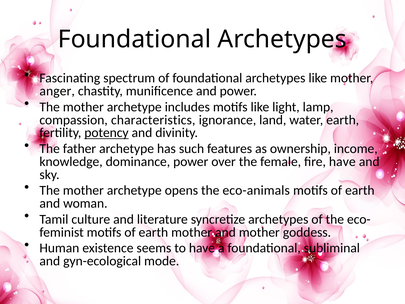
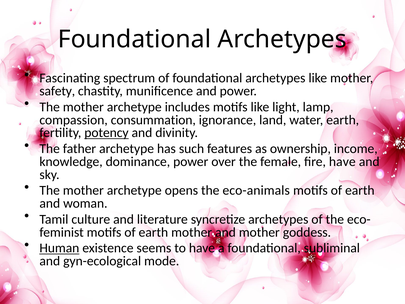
anger: anger -> safety (57, 91)
characteristics: characteristics -> consummation (153, 120)
Human underline: none -> present (59, 248)
